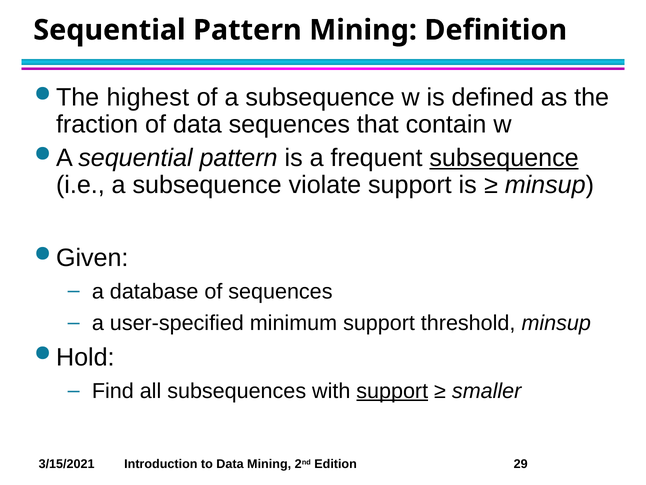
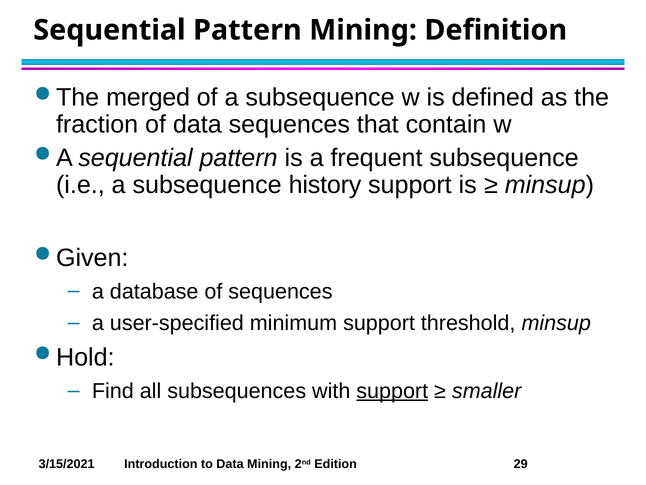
highest: highest -> merged (148, 97)
subsequence underline: present -> none (504, 158)
violate: violate -> history (325, 185)
